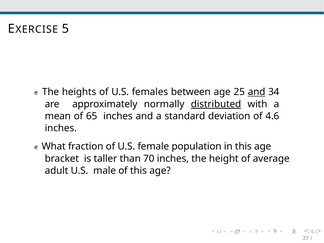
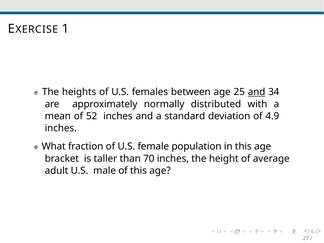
5: 5 -> 1 (65, 29)
distributed underline: present -> none (216, 104)
65: 65 -> 52 (92, 116)
4.6: 4.6 -> 4.9 (272, 116)
